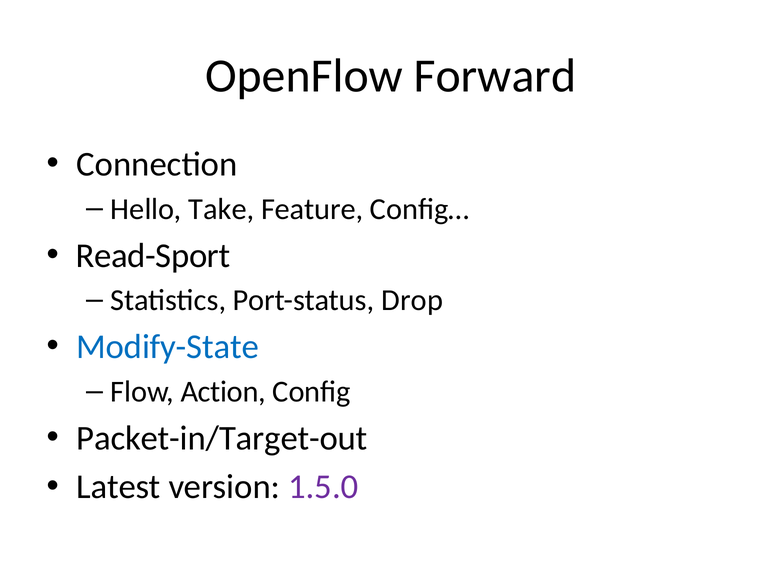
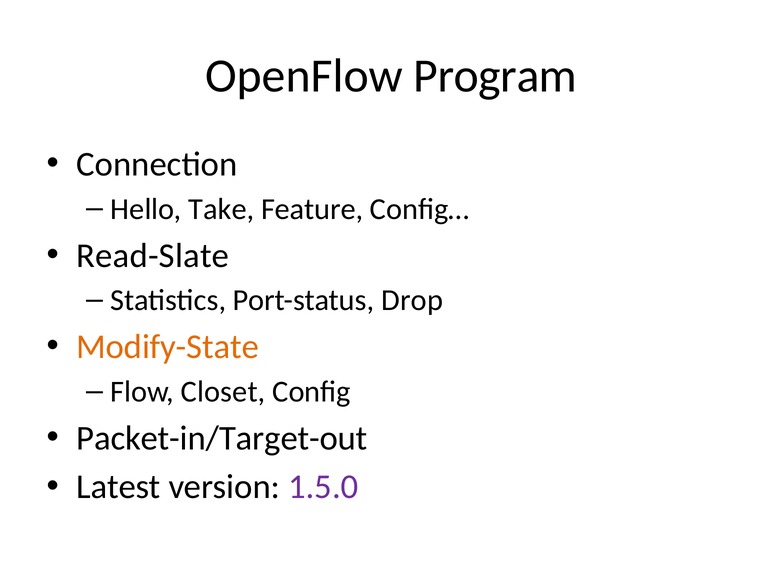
Forward: Forward -> Program (495, 76)
Read-Sport: Read-Sport -> Read-Slate (153, 255)
Modify-State colour: blue -> orange (168, 347)
Action: Action -> Closet (223, 391)
